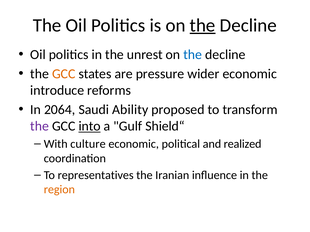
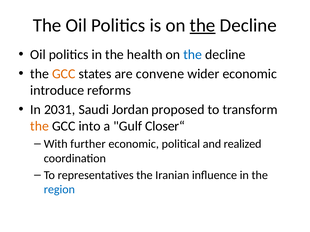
unrest: unrest -> health (145, 55)
pressure: pressure -> convene (160, 74)
2064: 2064 -> 2031 (60, 110)
Ability: Ability -> Jordan (130, 110)
the colour: purple -> orange (40, 126)
into underline: present -> none (90, 126)
Shield“: Shield“ -> Closer“ (165, 126)
culture: culture -> further (88, 144)
region colour: orange -> blue (59, 190)
